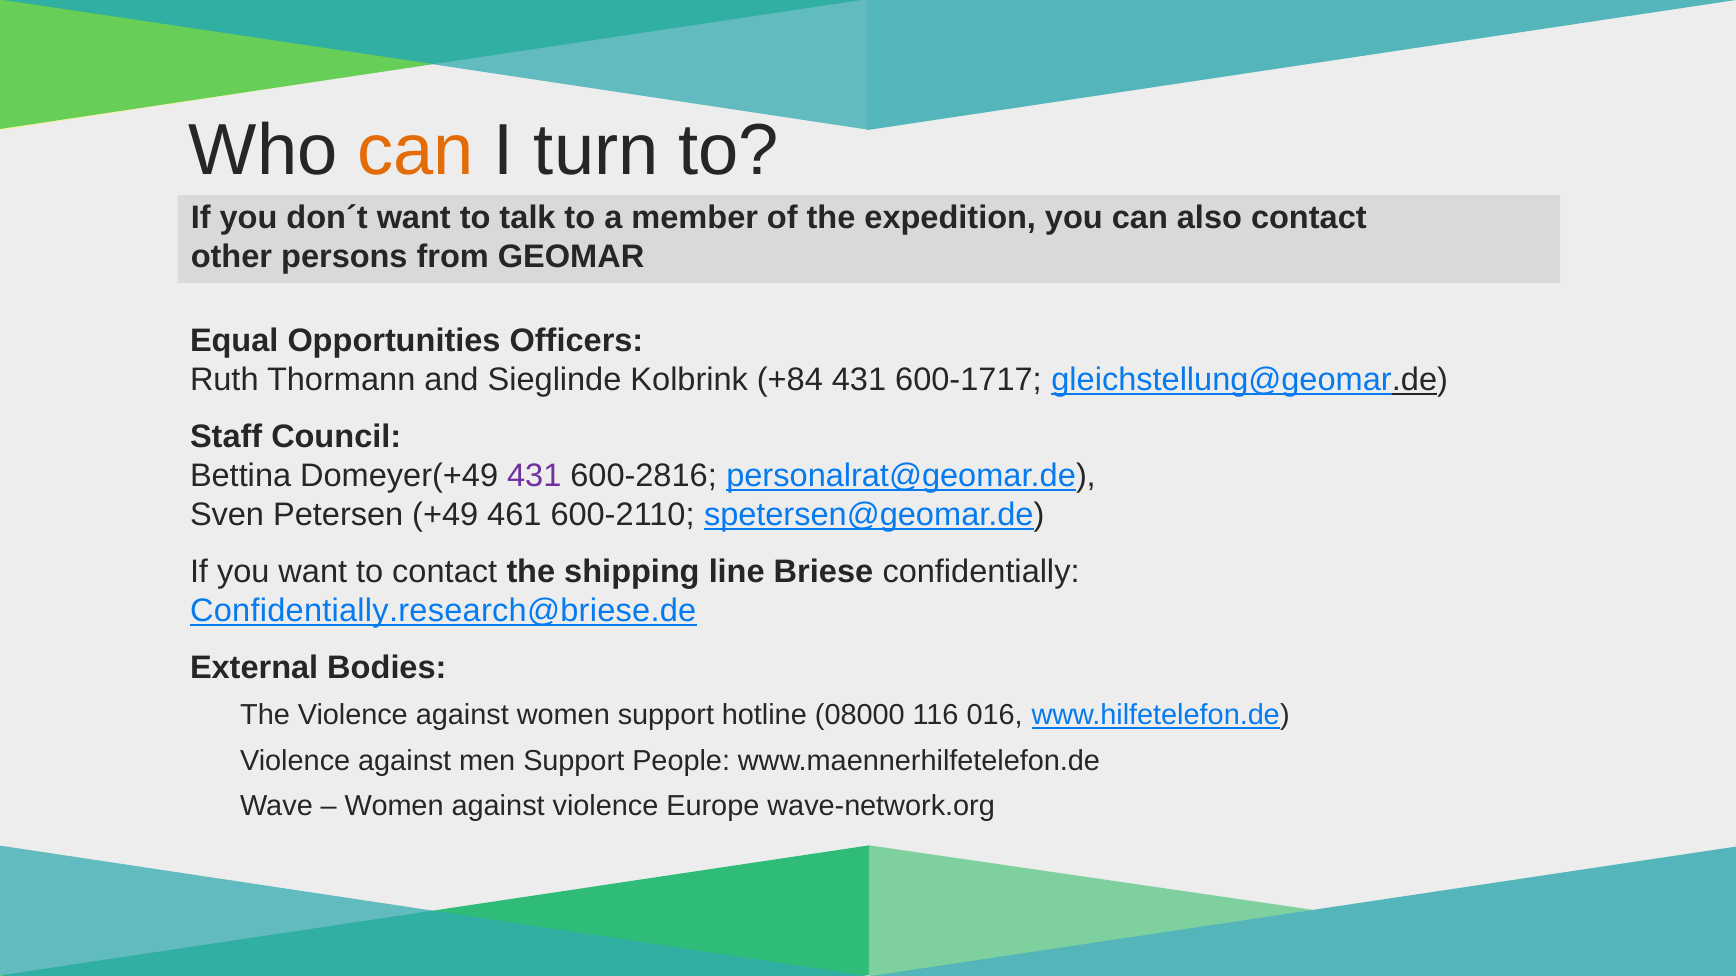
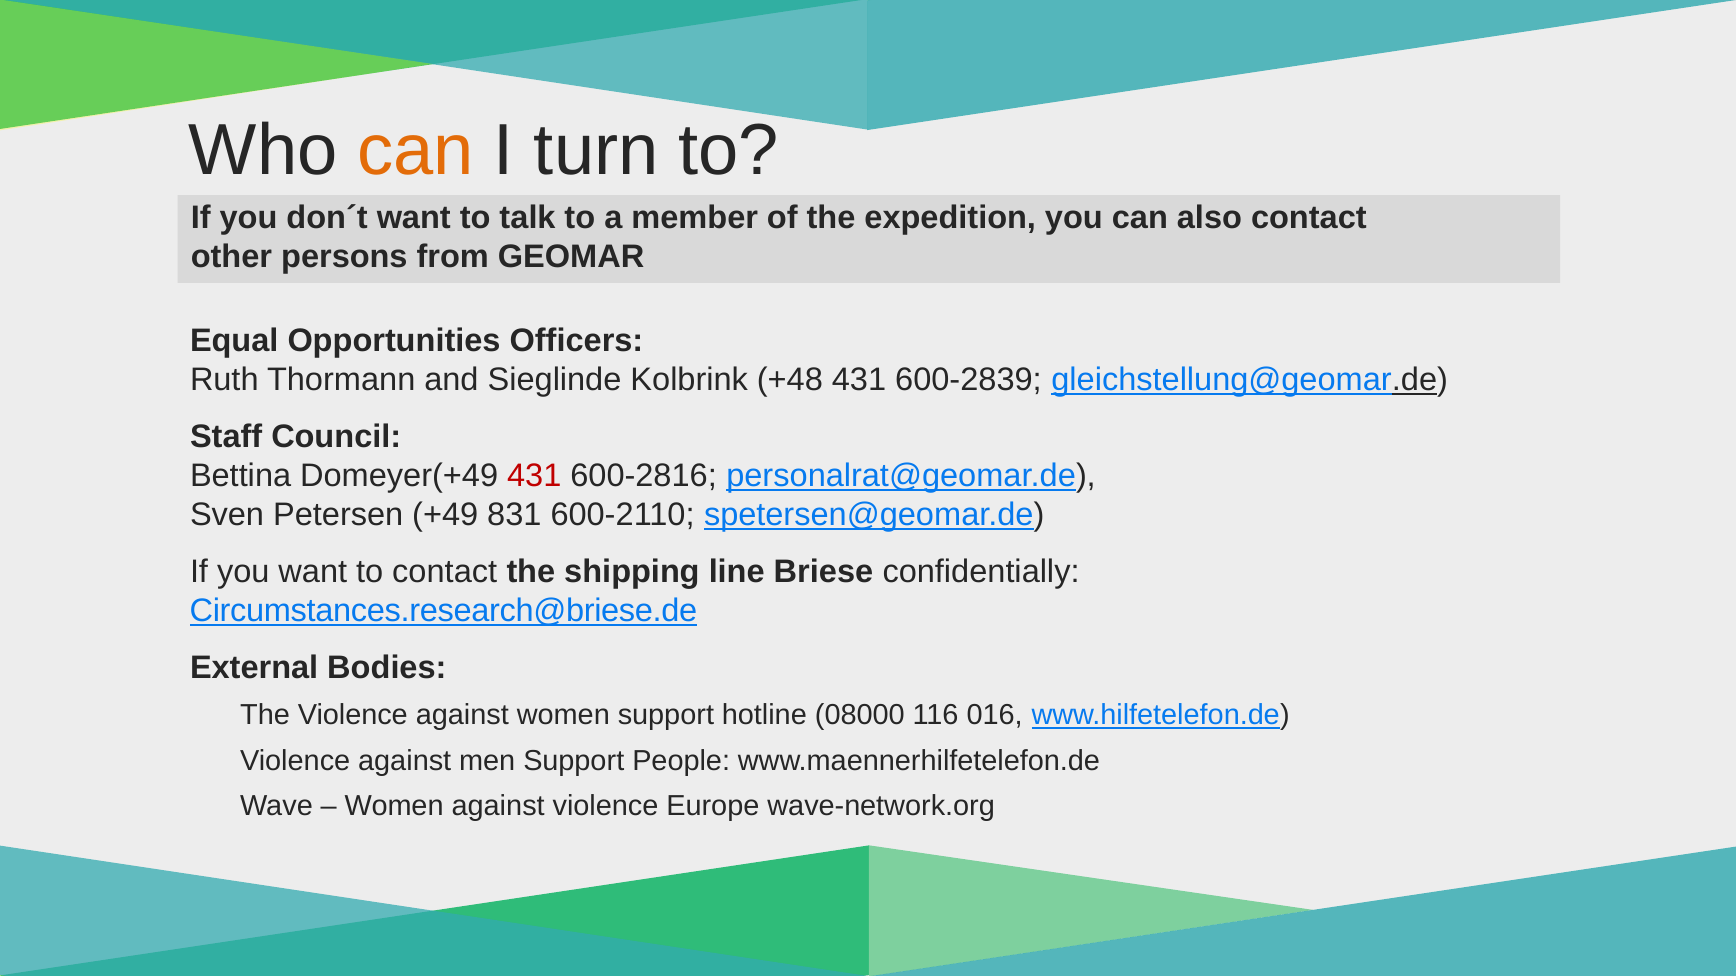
+84: +84 -> +48 (790, 380)
600-1717: 600-1717 -> 600-2839 (968, 380)
431 colour: purple -> red (534, 476)
461: 461 -> 831 (514, 515)
Confidentially.research@briese.de: Confidentially.research@briese.de -> Circumstances.research@briese.de (443, 611)
